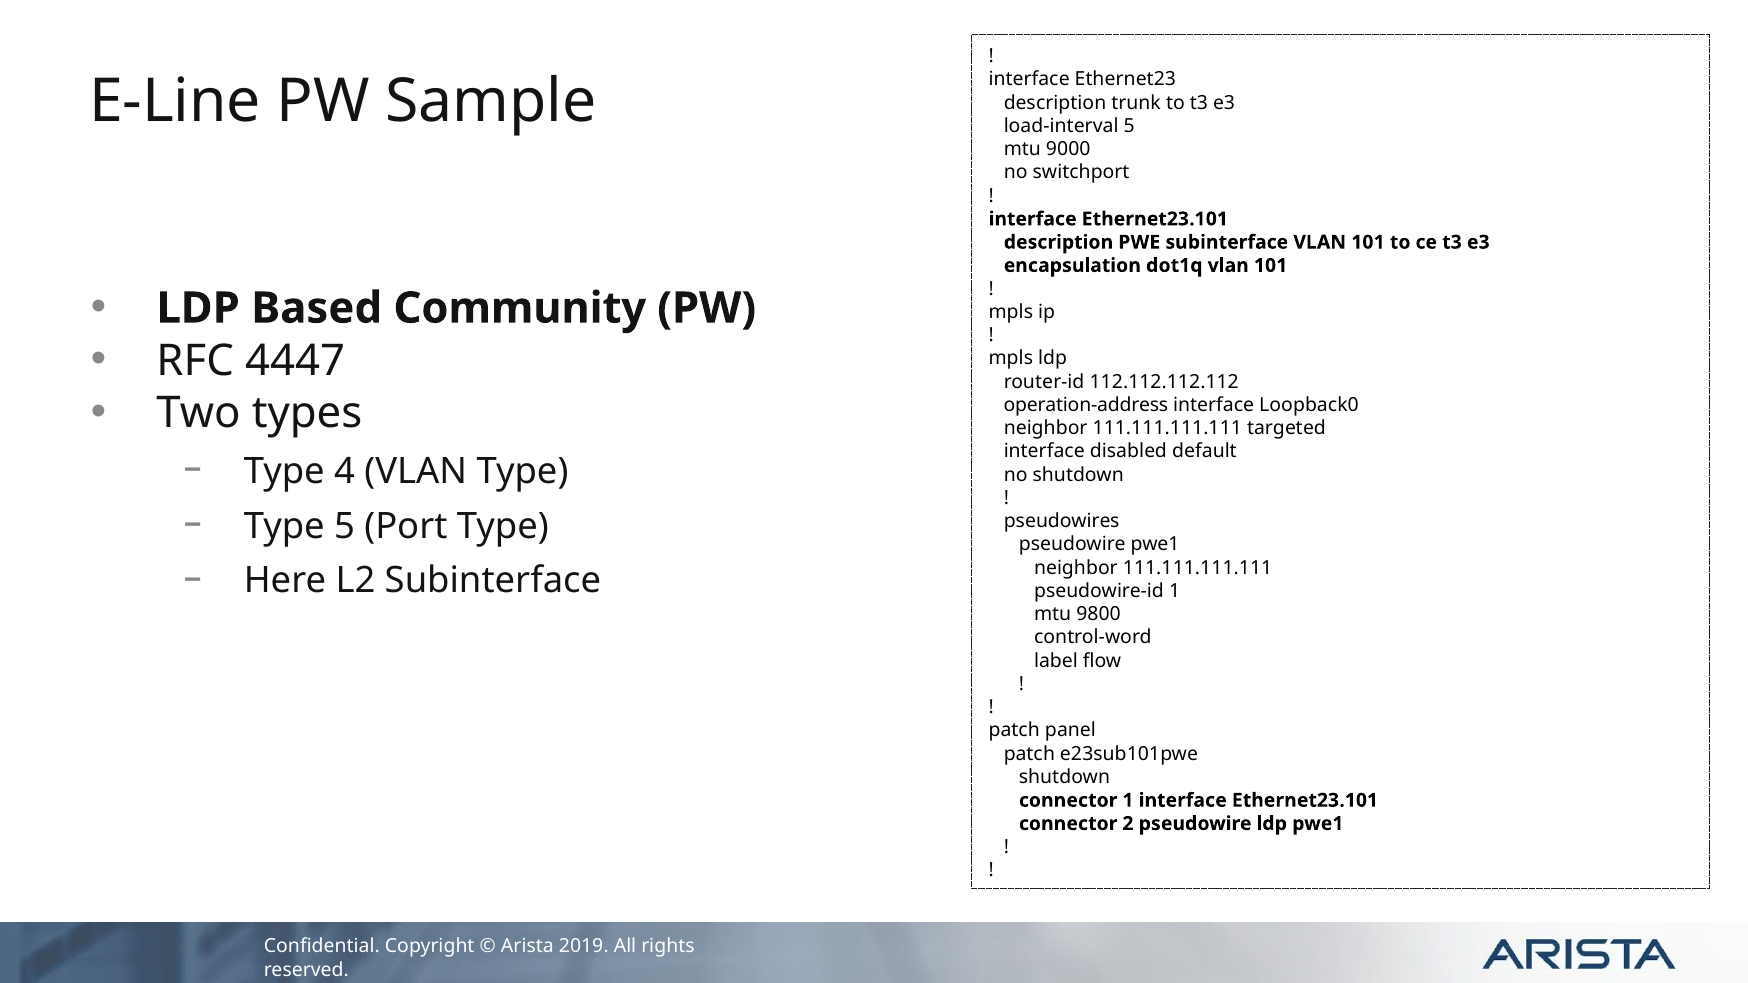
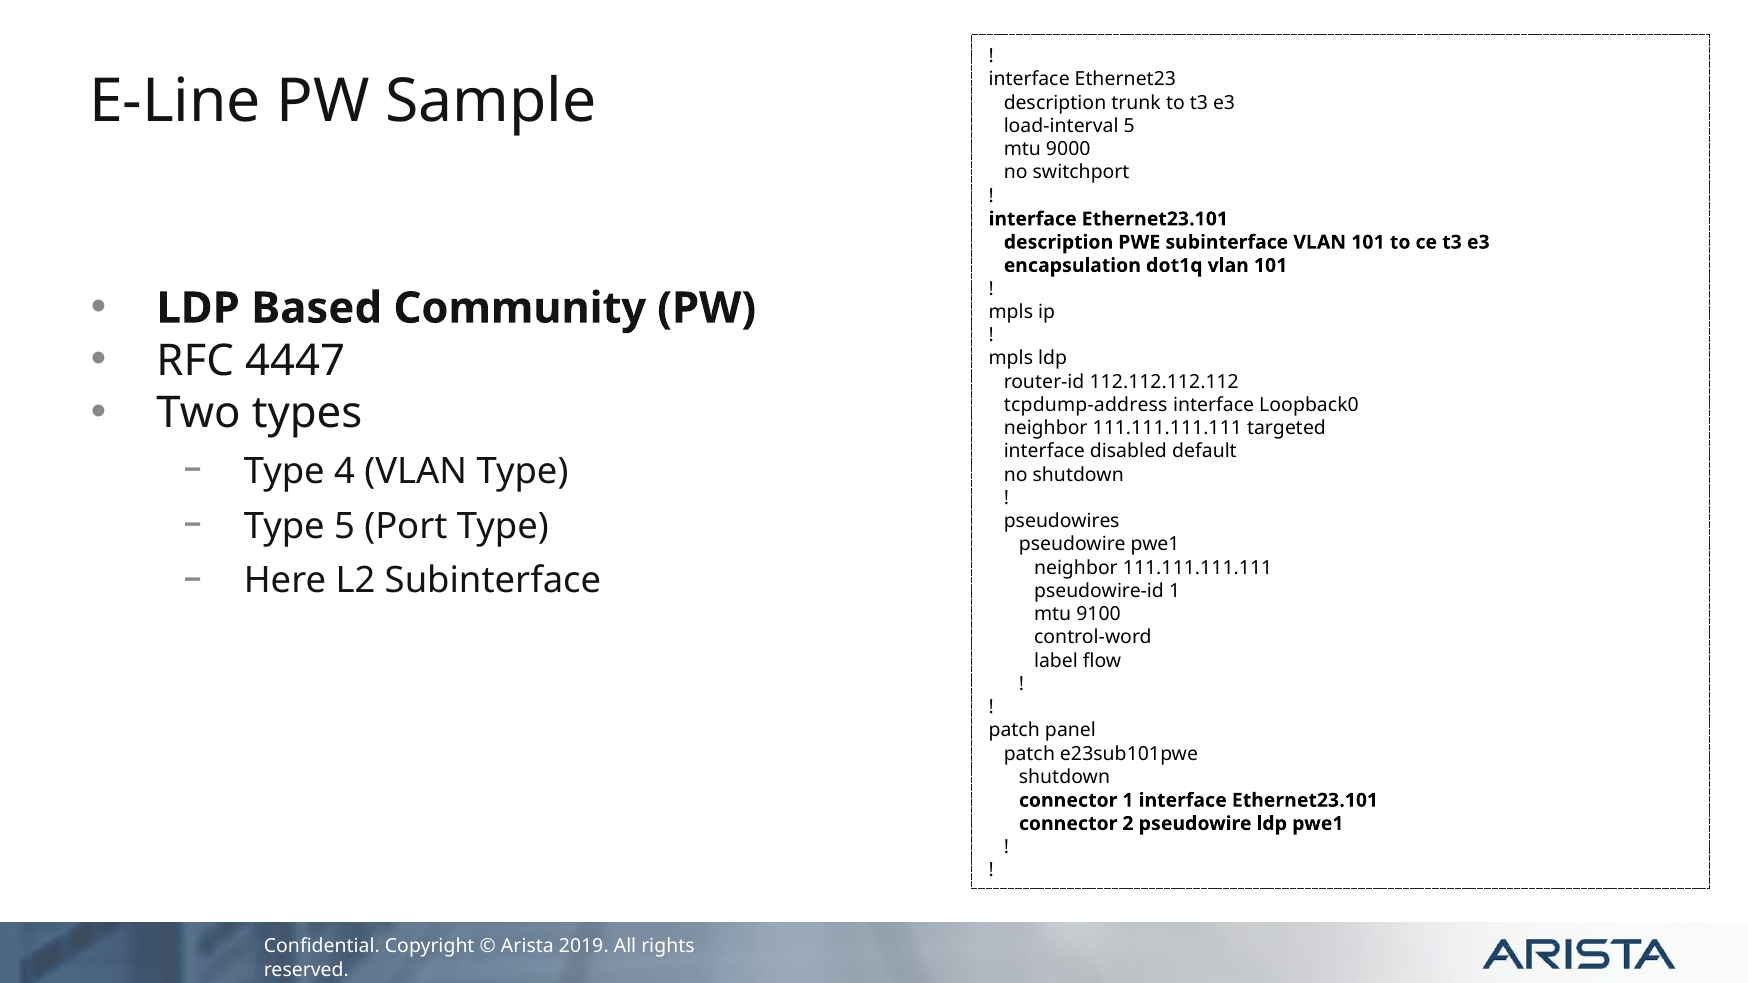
operation-address: operation-address -> tcpdump-address (1086, 405)
9800: 9800 -> 9100 (1099, 614)
